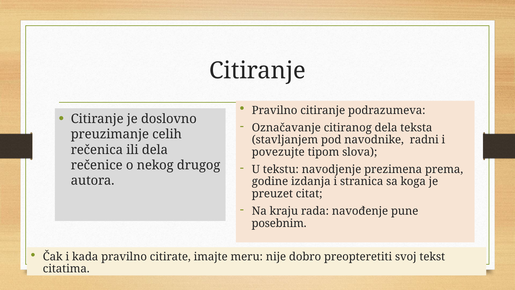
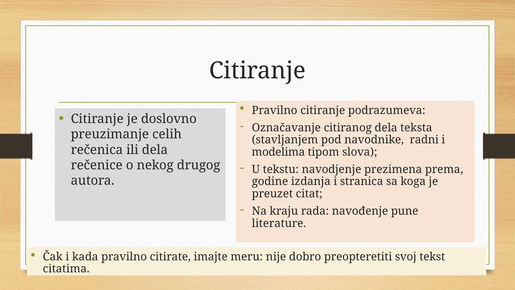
povezujte: povezujte -> modelima (278, 152)
posebnim: posebnim -> literature (279, 223)
